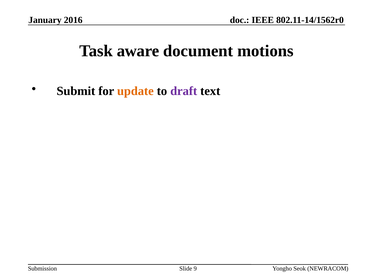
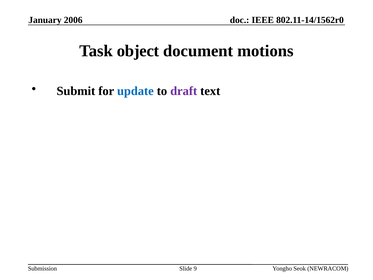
2016: 2016 -> 2006 (73, 20)
aware: aware -> object (138, 51)
update colour: orange -> blue (135, 91)
